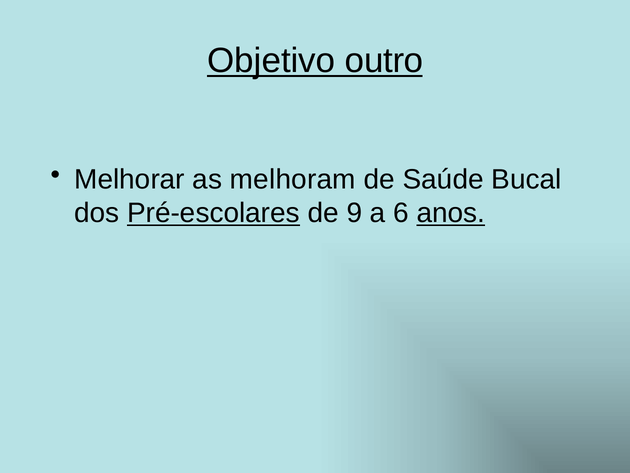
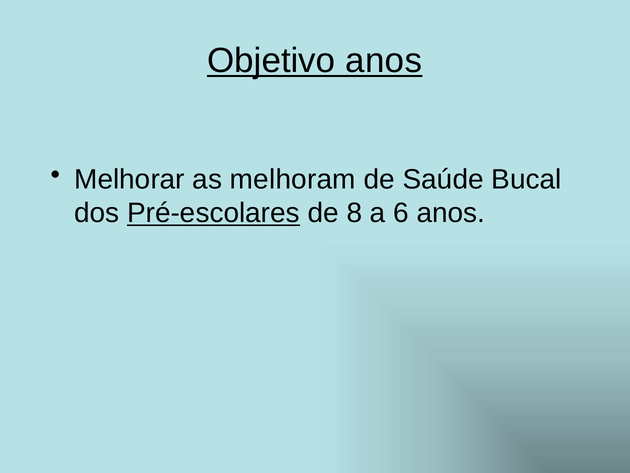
Objetivo outro: outro -> anos (384, 61)
9: 9 -> 8 (354, 213)
anos underline: present -> none (451, 213)
